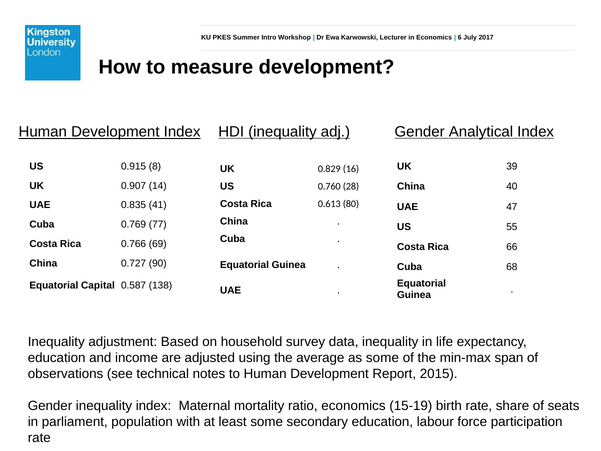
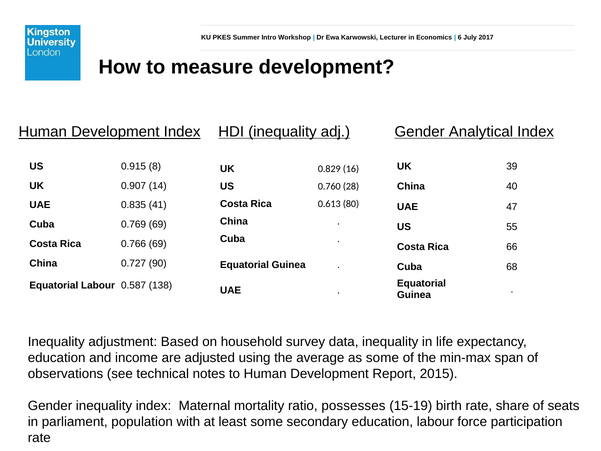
0.769 77: 77 -> 69 (158, 224)
Equatorial Capital: Capital -> Labour (98, 285)
ratio economics: economics -> possesses (353, 406)
